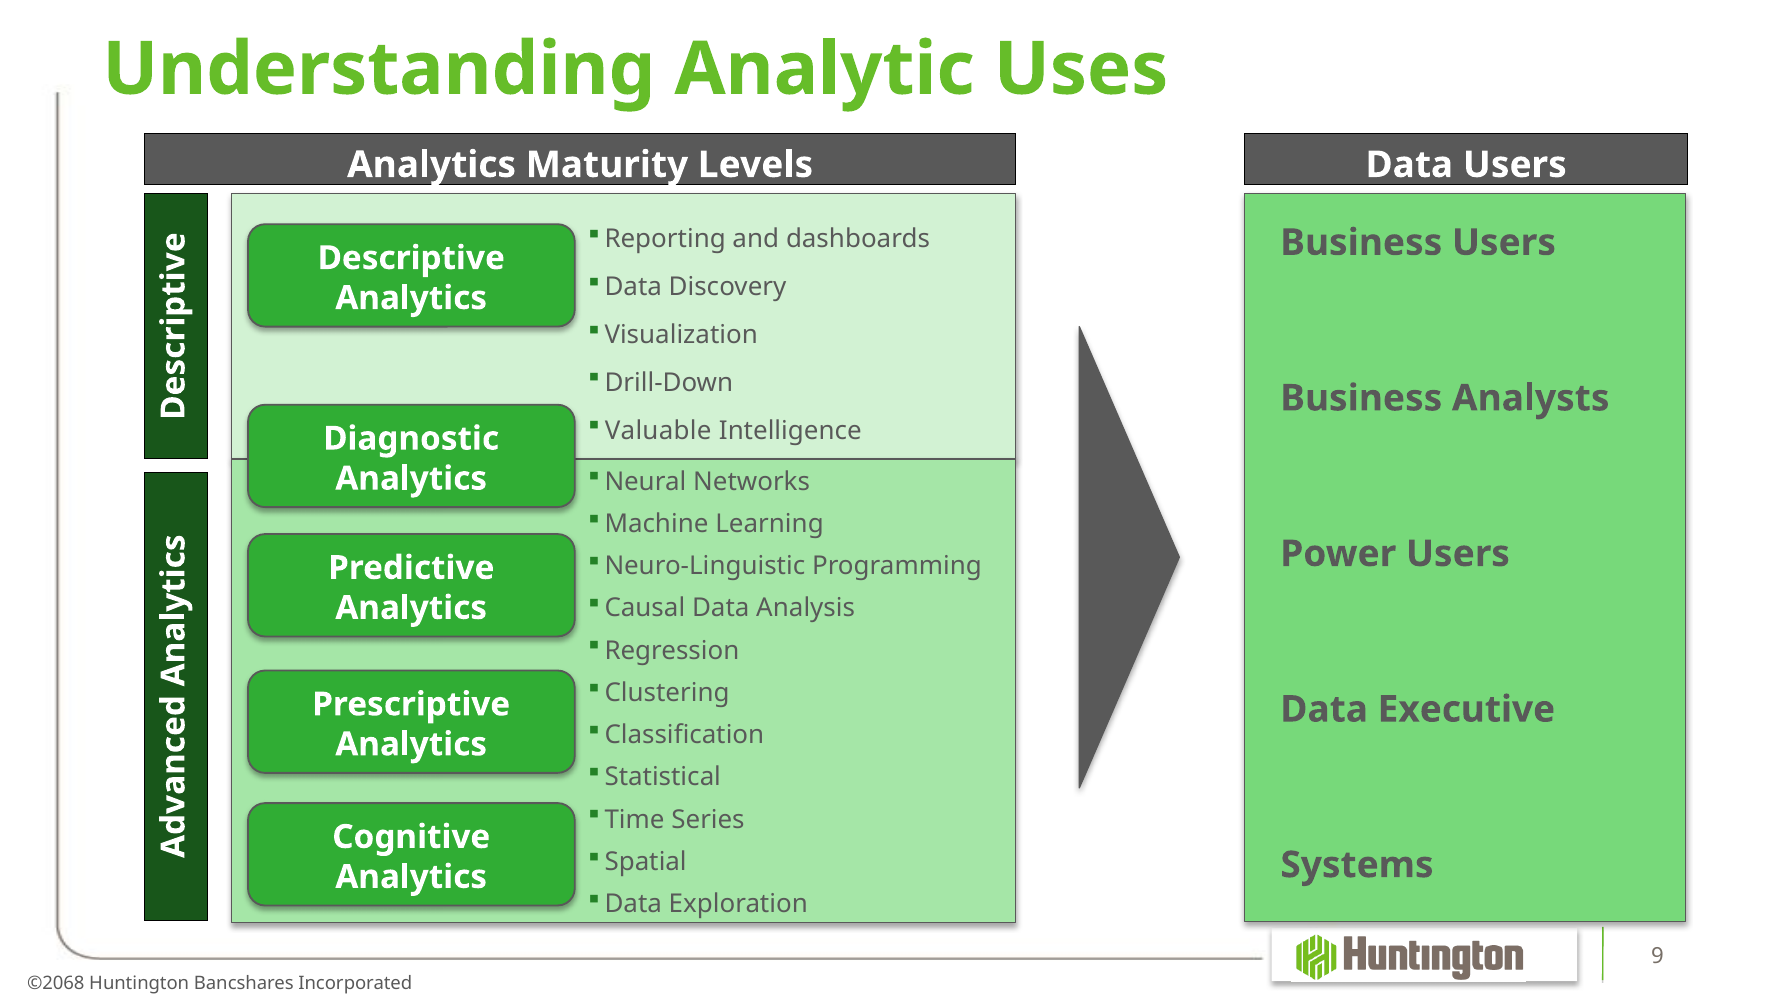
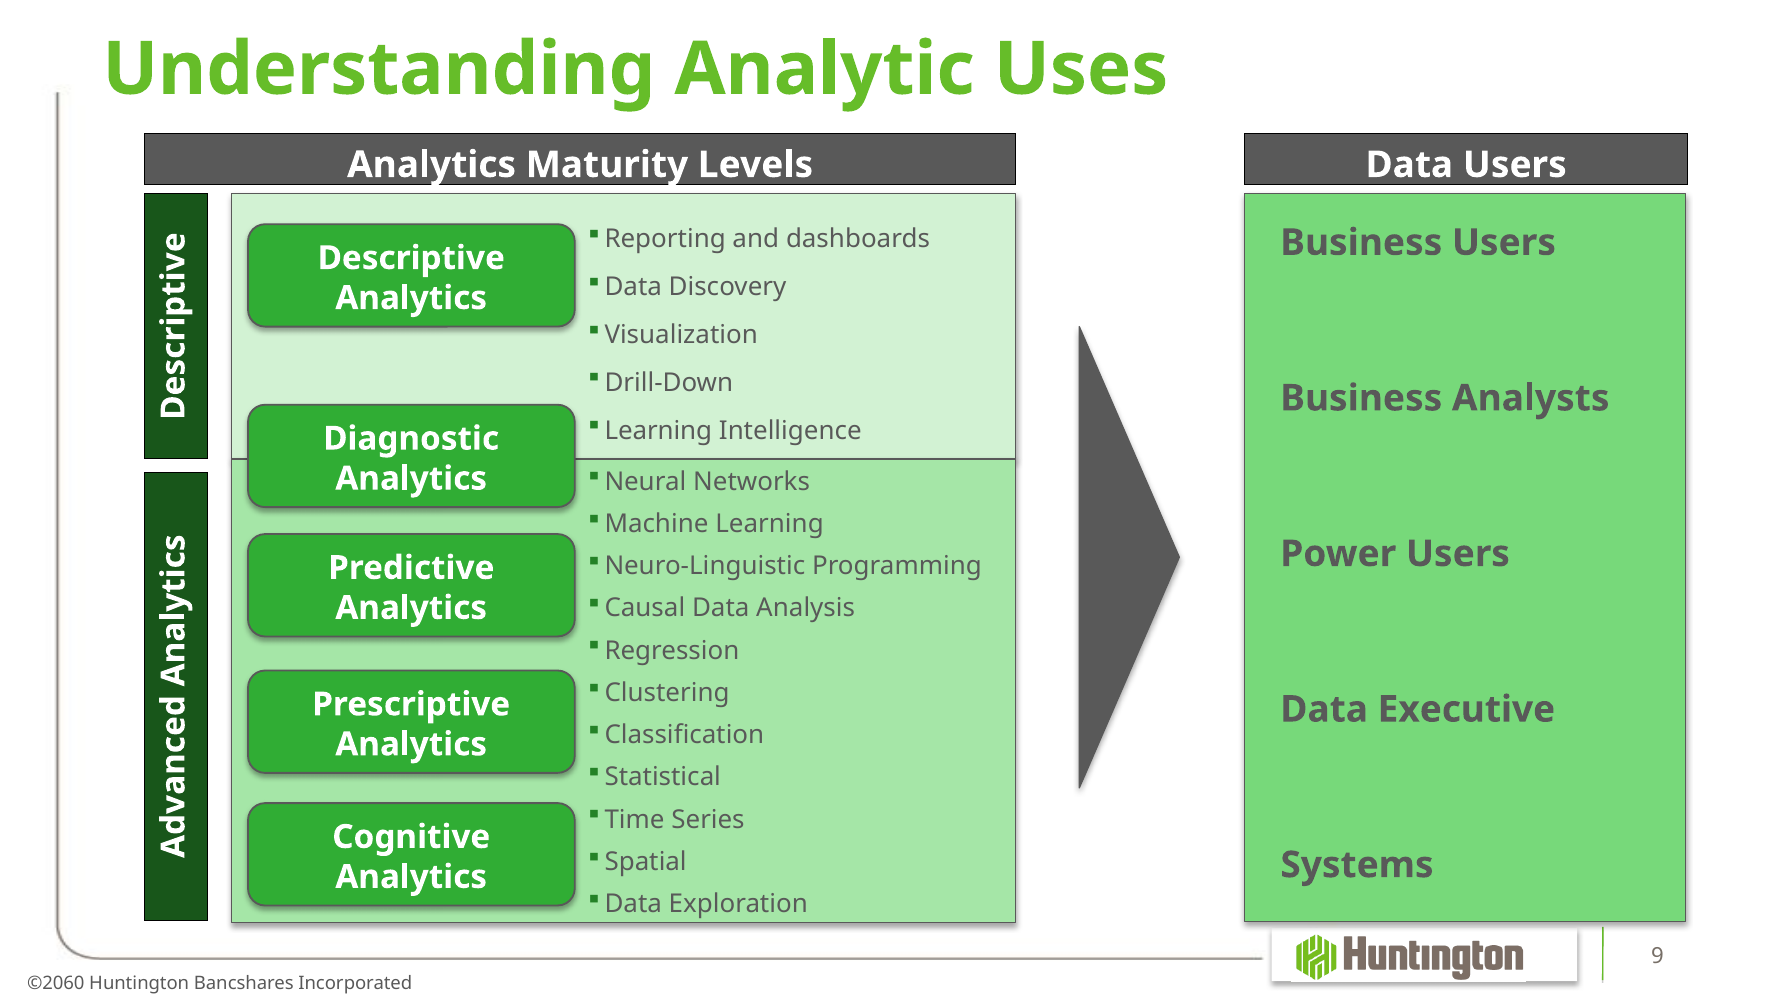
Valuable: Valuable -> Learning (658, 431)
©2068: ©2068 -> ©2060 (56, 983)
